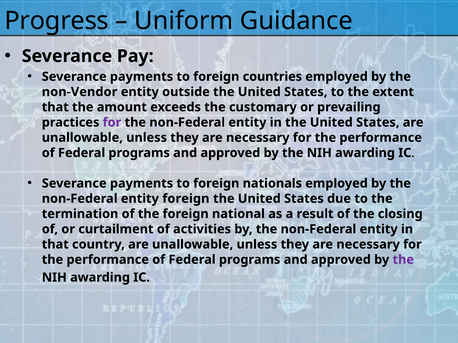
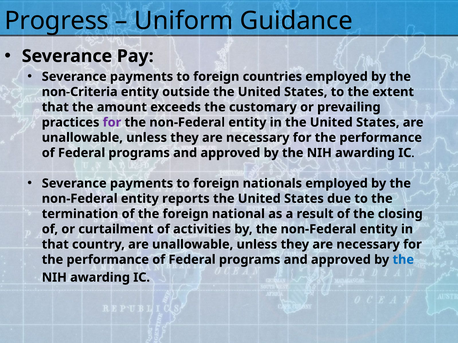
non-Vendor: non-Vendor -> non-Criteria (80, 92)
entity foreign: foreign -> reports (186, 199)
the colour: purple -> blue (403, 260)
